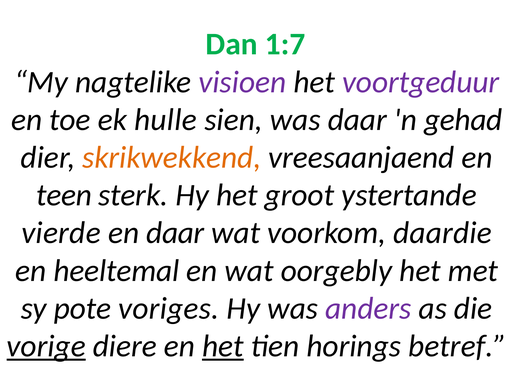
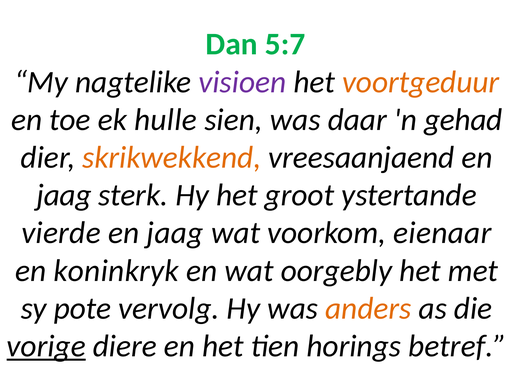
1:7: 1:7 -> 5:7 (285, 44)
voortgeduur colour: purple -> orange (421, 82)
teen: teen -> jaag (64, 195)
daar: daar -> jaag (175, 233)
daardie: daardie -> eienaar (442, 233)
heeltemal: heeltemal -> koninkryk (116, 270)
voriges: voriges -> vervolg (169, 308)
anders colour: purple -> orange (368, 308)
het underline: present -> none (223, 346)
